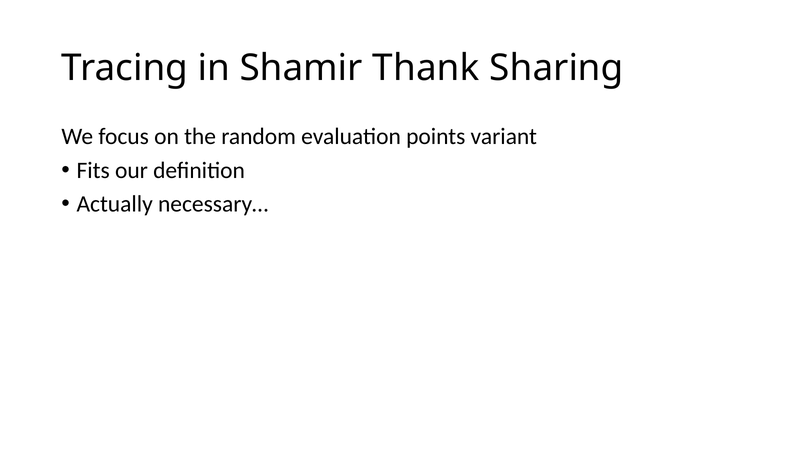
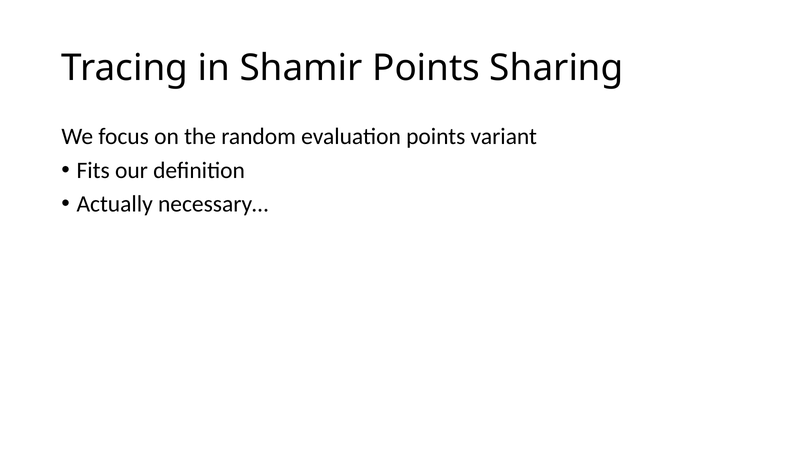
Shamir Thank: Thank -> Points (426, 68)
